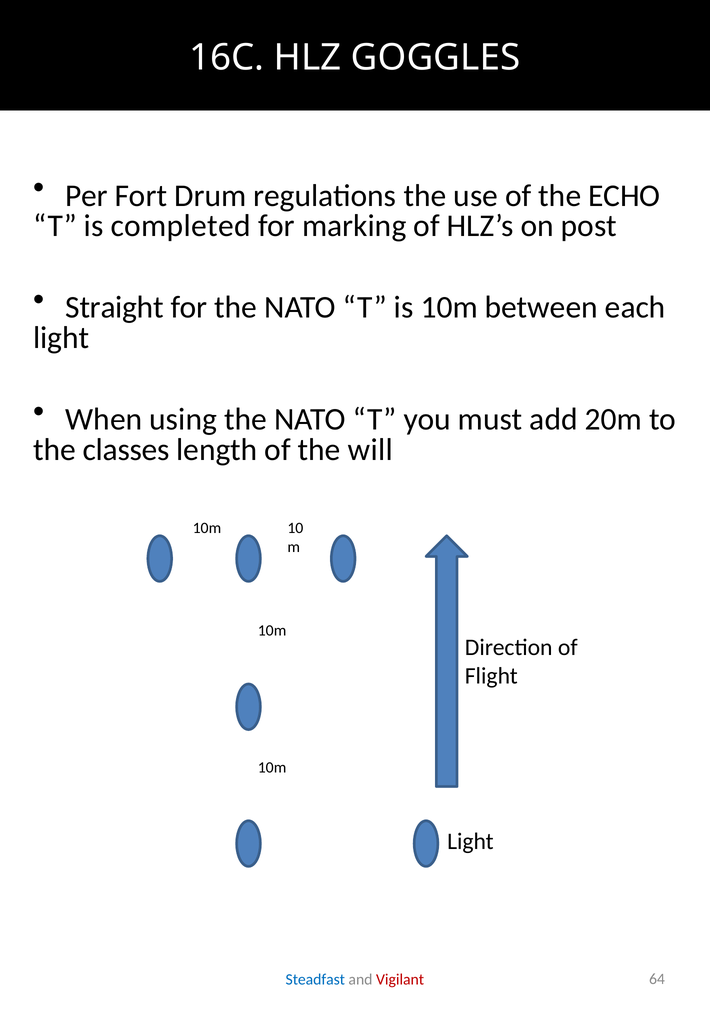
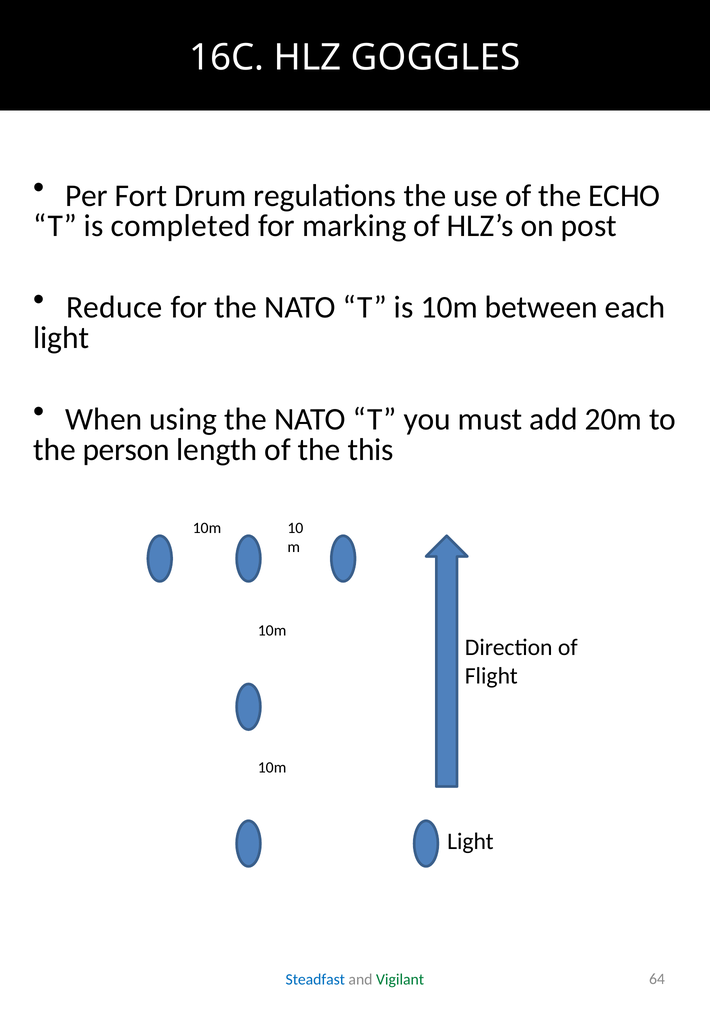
Straight: Straight -> Reduce (114, 307)
classes: classes -> person (126, 450)
will: will -> this (371, 450)
Vigilant colour: red -> green (400, 979)
